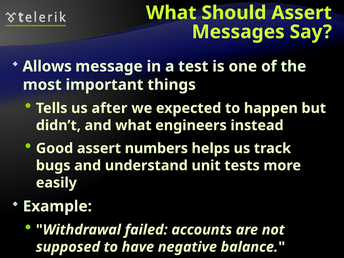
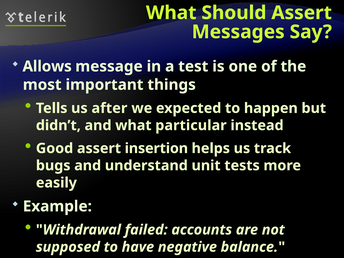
engineers: engineers -> particular (191, 125)
numbers: numbers -> insertion (156, 148)
